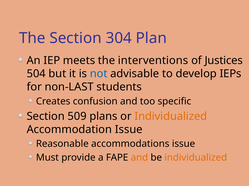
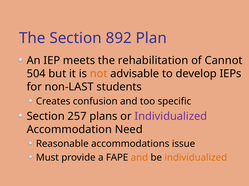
304: 304 -> 892 (119, 38)
interventions: interventions -> rehabilitation (153, 61)
Justices: Justices -> Cannot (224, 61)
not colour: blue -> orange (99, 74)
509: 509 -> 257 (77, 117)
Individualized colour: orange -> purple (171, 117)
Accommodation Issue: Issue -> Need (129, 130)
